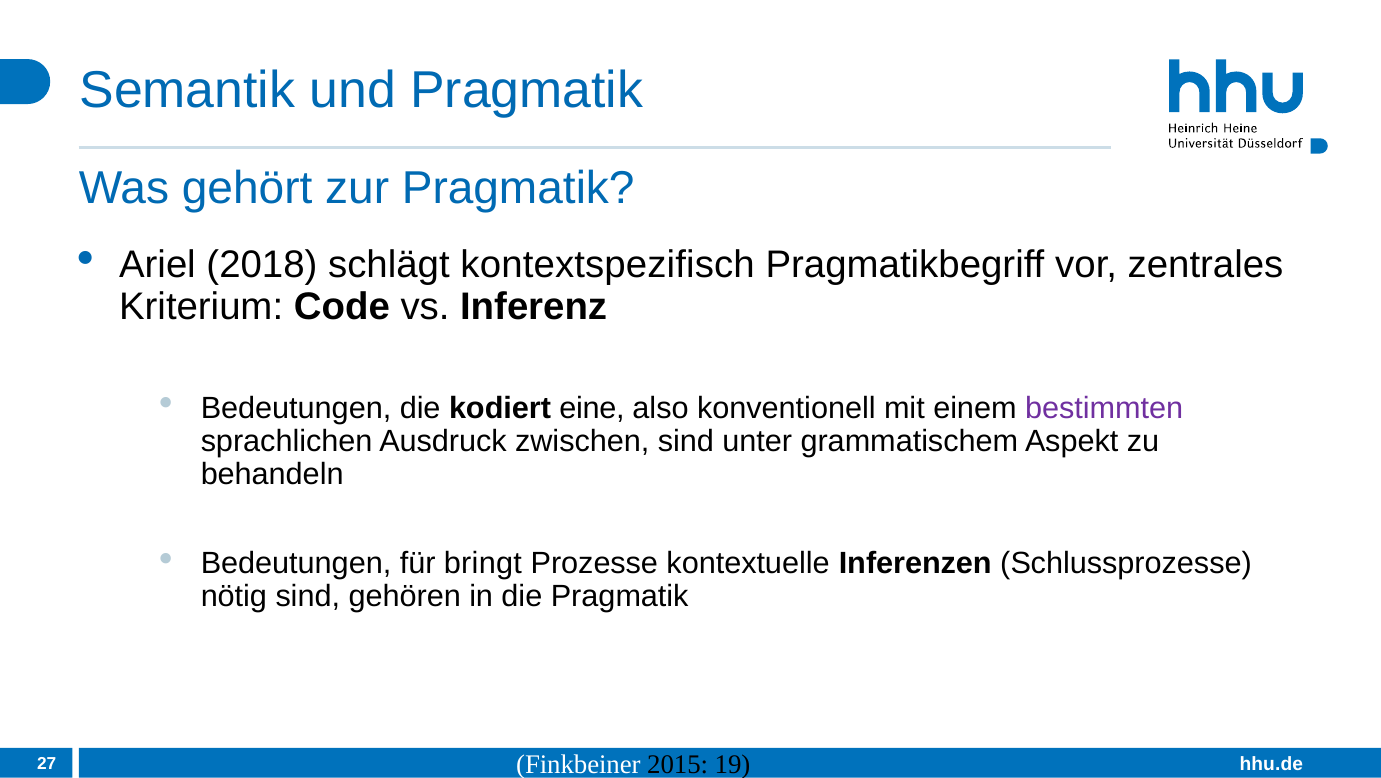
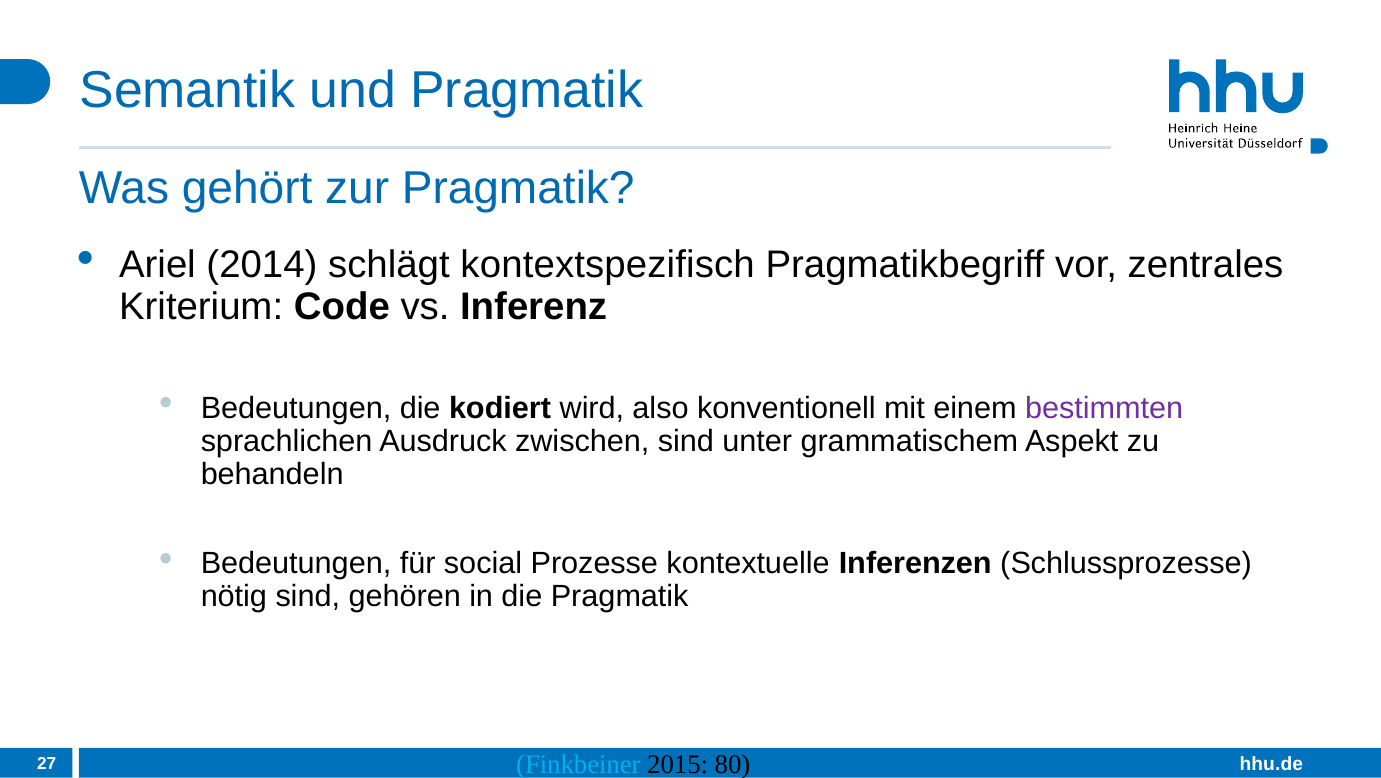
2018: 2018 -> 2014 (262, 265)
eine: eine -> wird (592, 408)
bringt: bringt -> social (483, 564)
Finkbeiner colour: white -> light blue (578, 764)
19: 19 -> 80 (732, 764)
